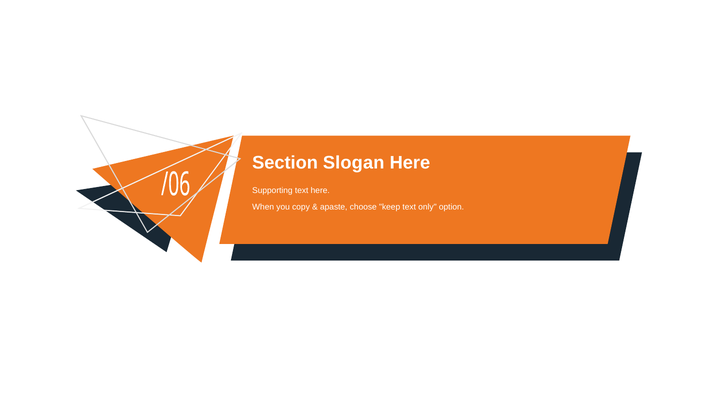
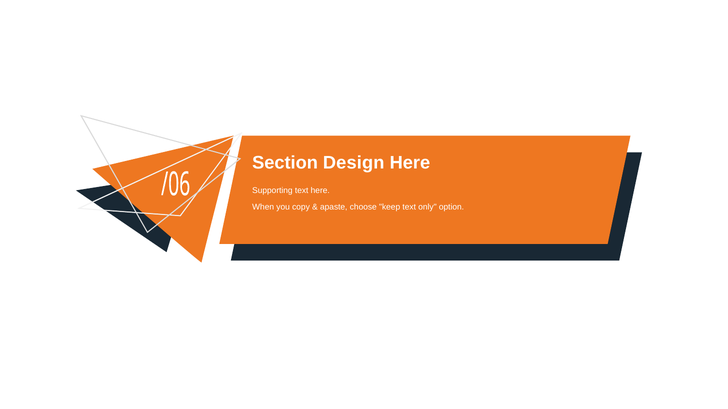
Slogan: Slogan -> Design (354, 163)
